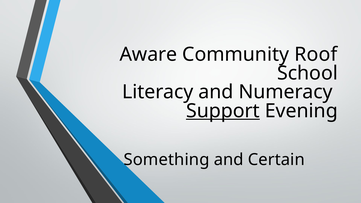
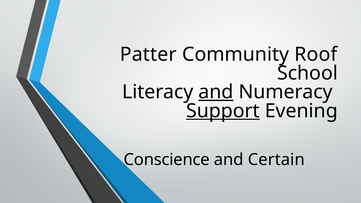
Aware: Aware -> Patter (148, 55)
and underline: none -> present (216, 92)
Something: Something -> Conscience (167, 160)
